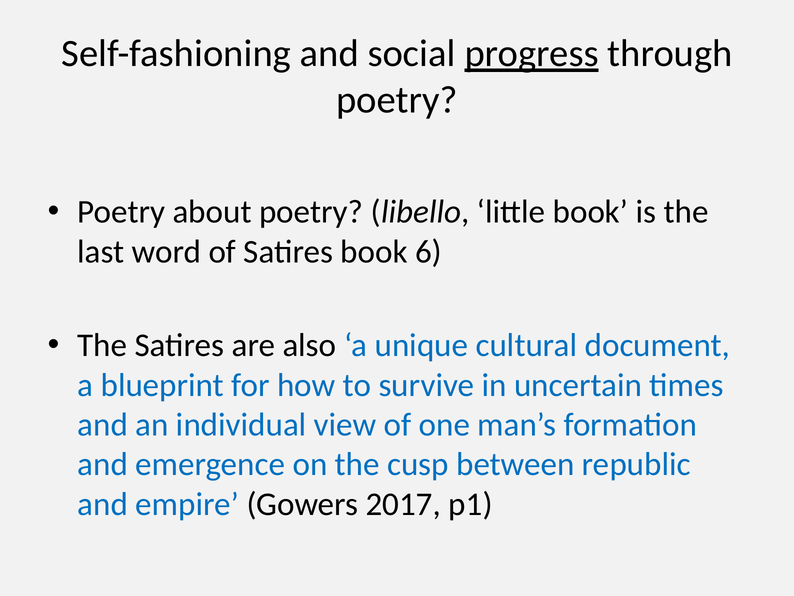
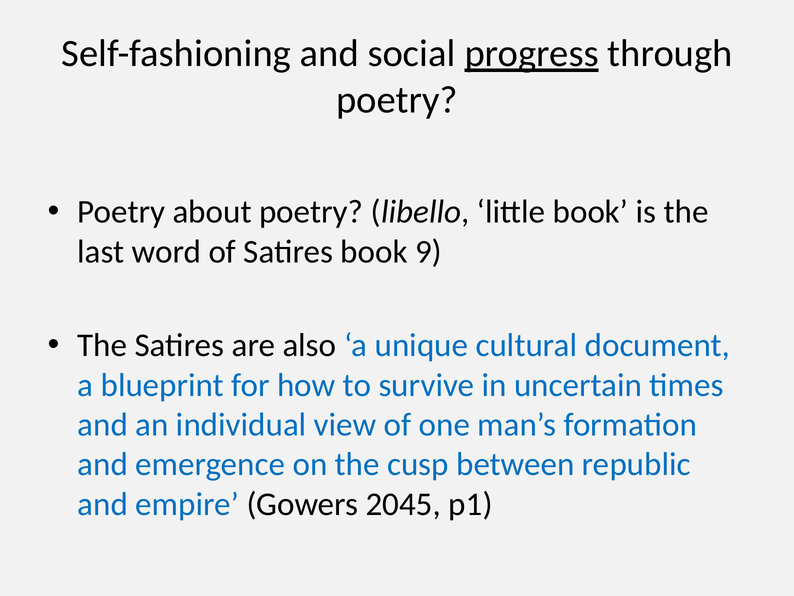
6: 6 -> 9 (429, 252)
2017: 2017 -> 2045 (403, 504)
